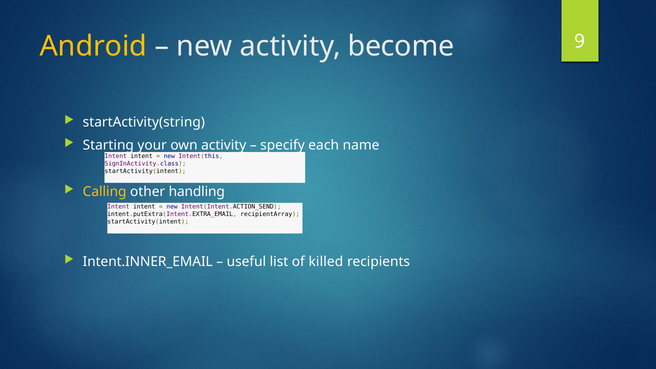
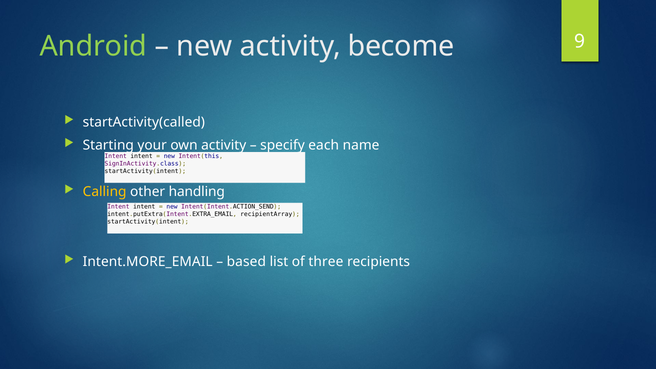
Android colour: yellow -> light green (93, 46)
startActivity(string: startActivity(string -> startActivity(called (144, 122)
Intent.INNER_EMAIL: Intent.INNER_EMAIL -> Intent.MORE_EMAIL (148, 262)
useful: useful -> based (246, 262)
killed: killed -> three (326, 262)
